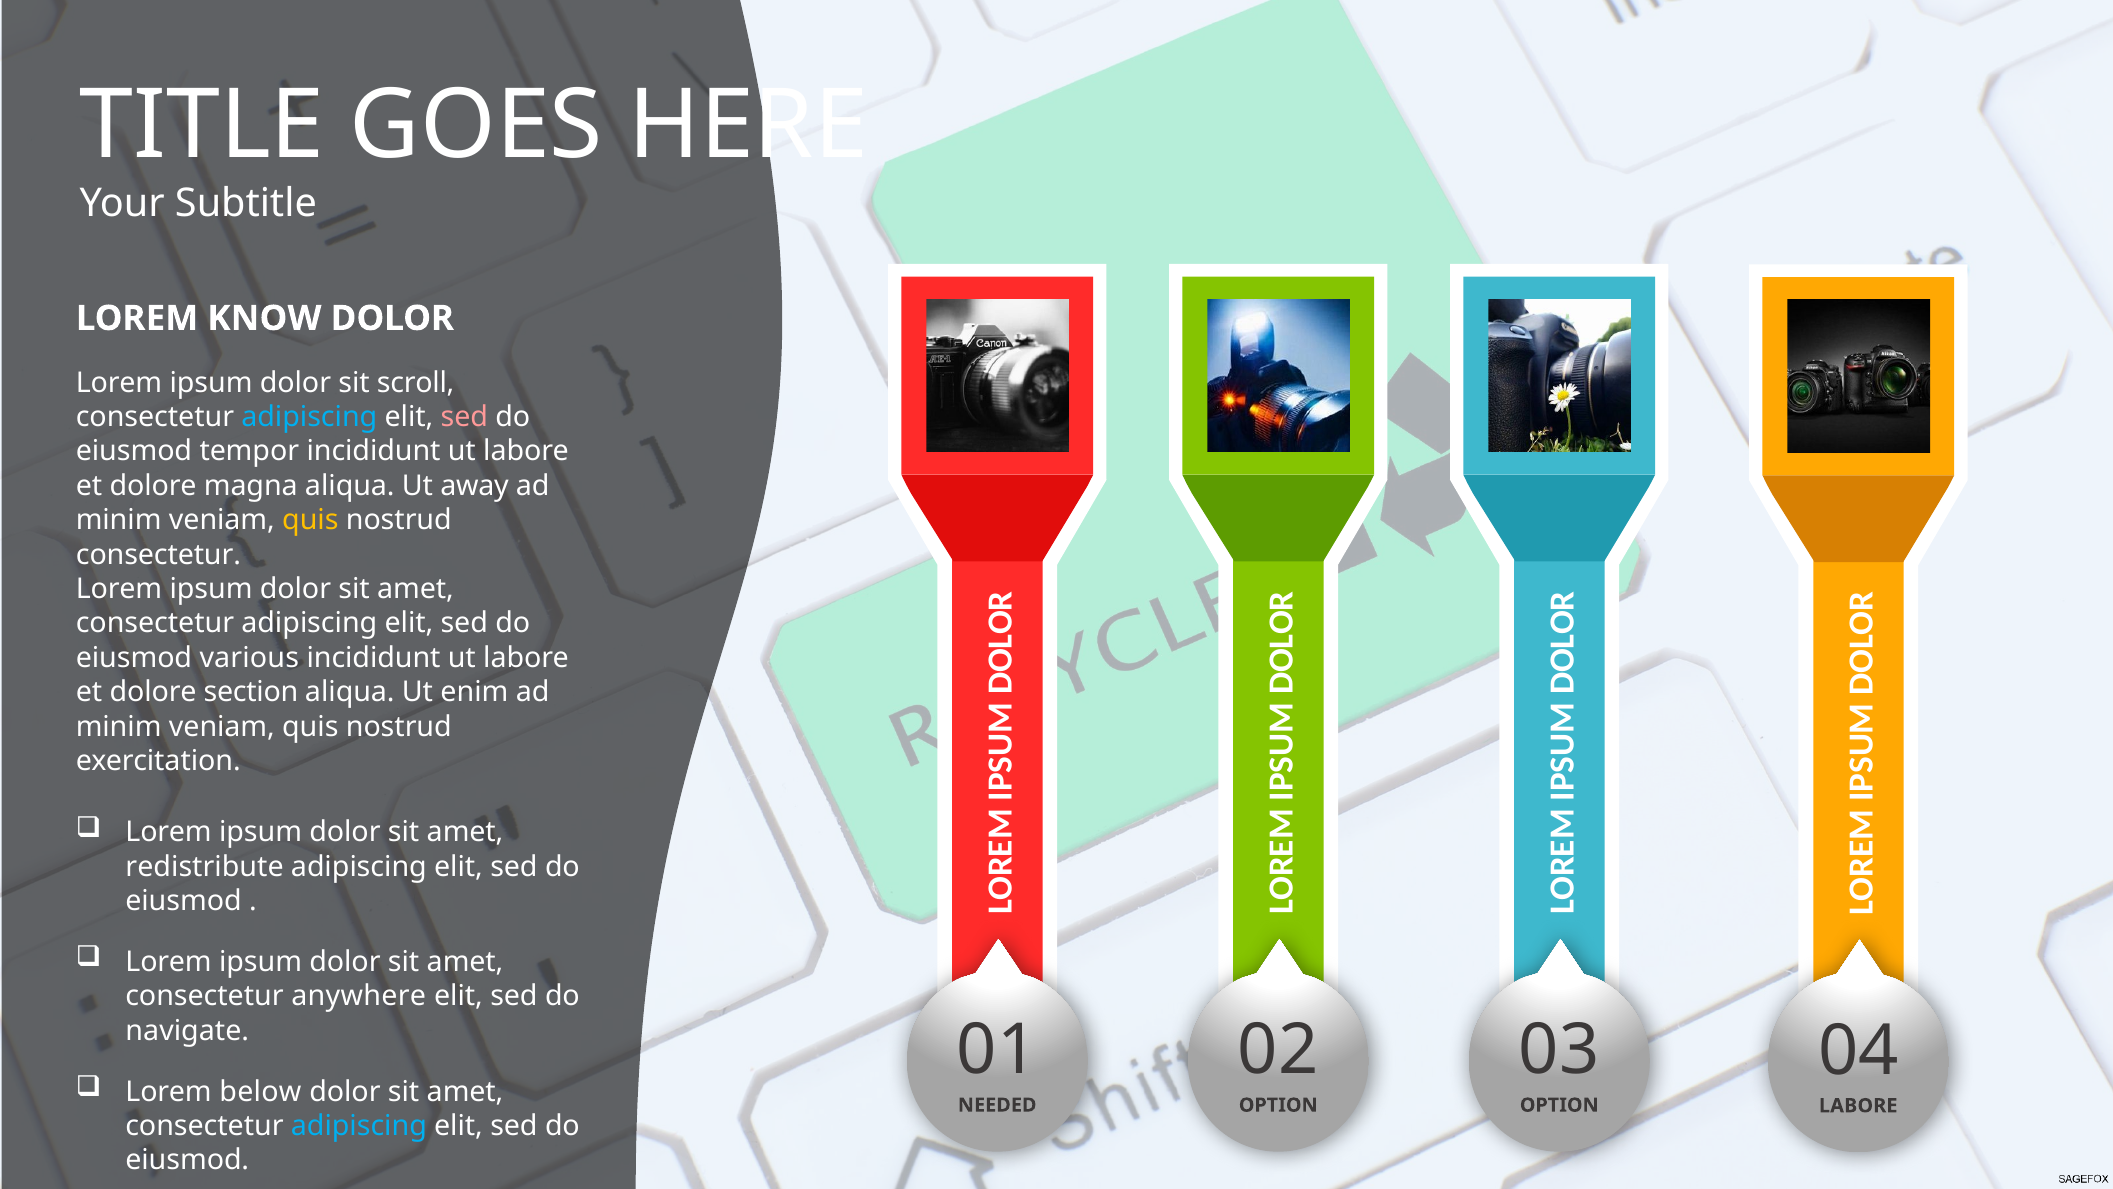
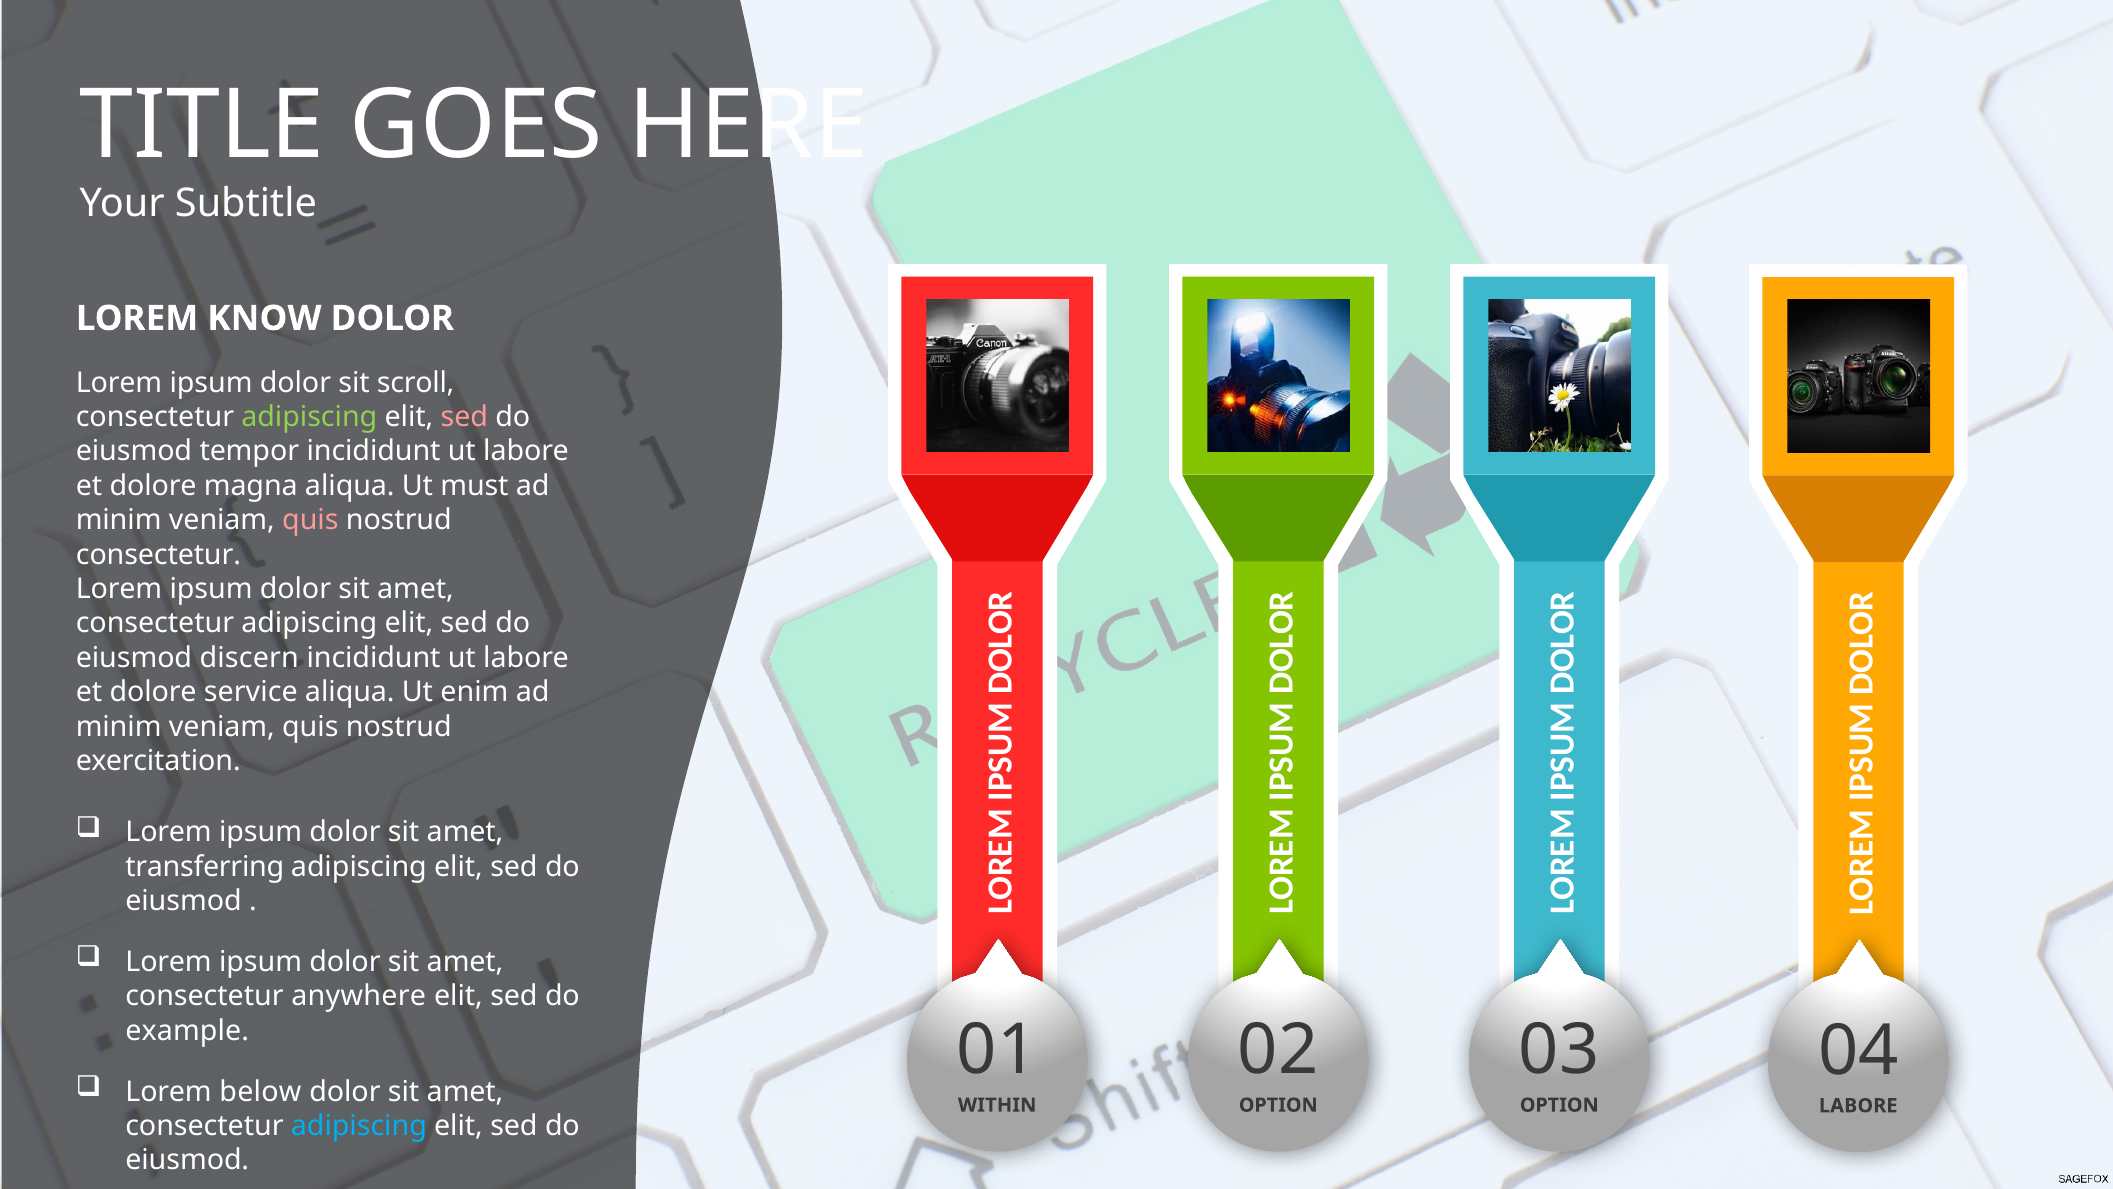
adipiscing colour: light blue -> light green (309, 417)
away: away -> must (475, 486)
quis colour: yellow -> pink (310, 520)
various: various -> discern (249, 658)
section: section -> service (251, 692)
redistribute: redistribute -> transferring (205, 866)
navigate: navigate -> example (187, 1030)
NEEDED: NEEDED -> WITHIN (997, 1105)
